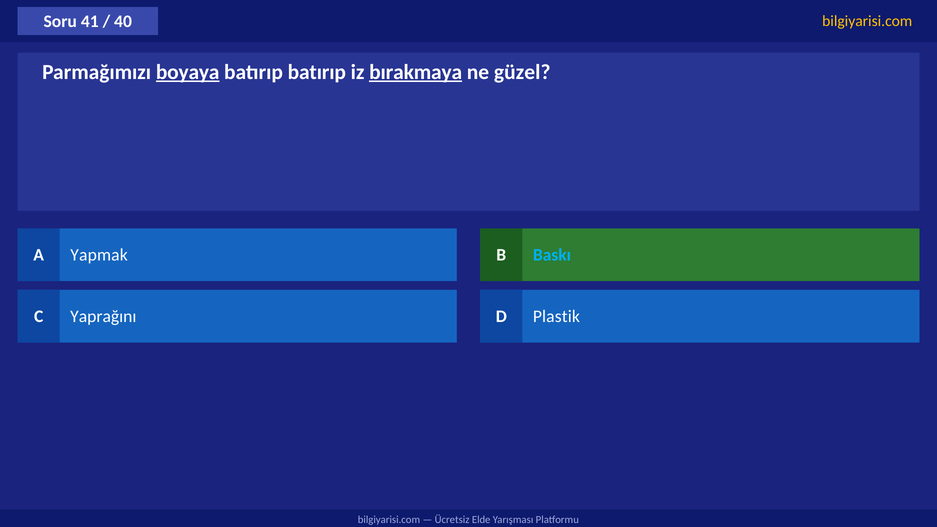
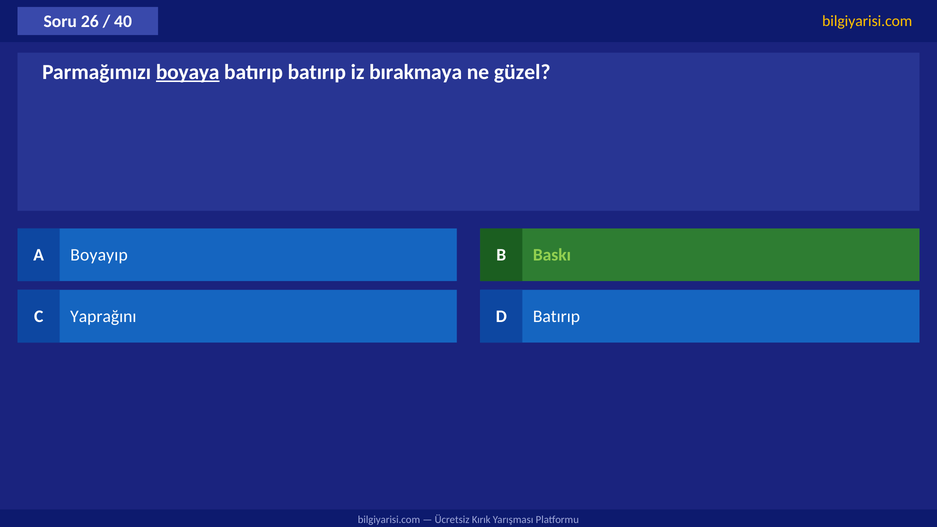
41: 41 -> 26 (90, 21)
bırakmaya underline: present -> none (416, 72)
Yapmak: Yapmak -> Boyayıp (99, 255)
Baskı colour: light blue -> light green (552, 255)
D Plastik: Plastik -> Batırıp (556, 316)
Elde: Elde -> Kırık (481, 520)
